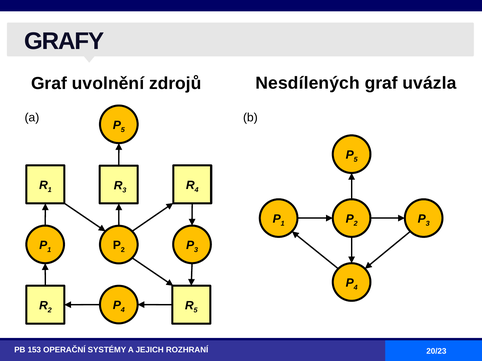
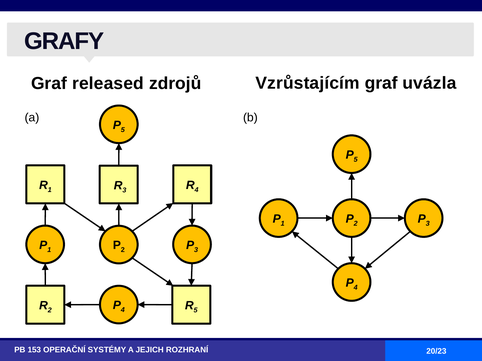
uvolnění: uvolnění -> released (108, 84)
Nesdílených: Nesdílených -> Vzrůstajícím (308, 83)
